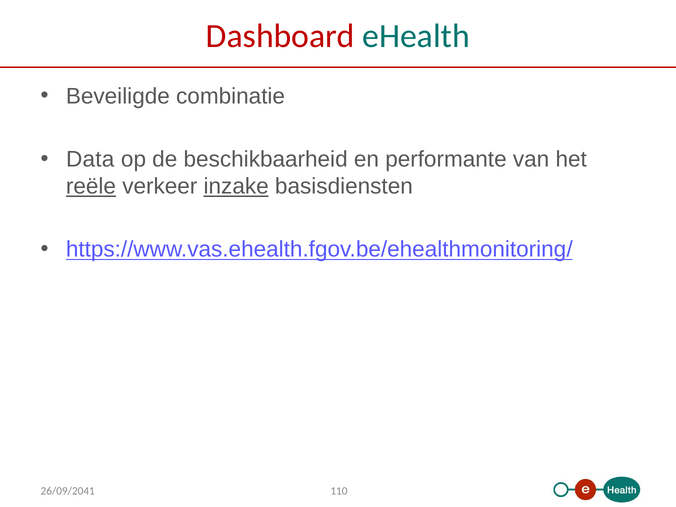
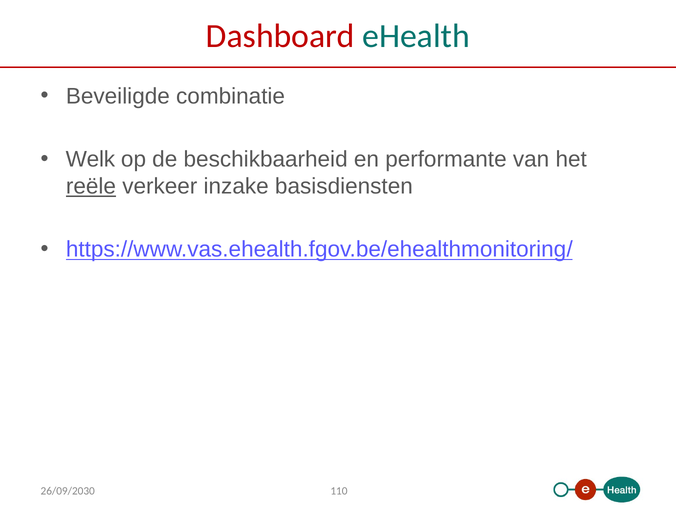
Data: Data -> Welk (90, 159)
inzake underline: present -> none (236, 186)
26/09/2041: 26/09/2041 -> 26/09/2030 (68, 491)
